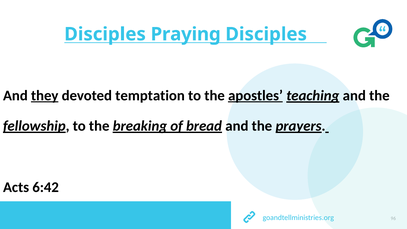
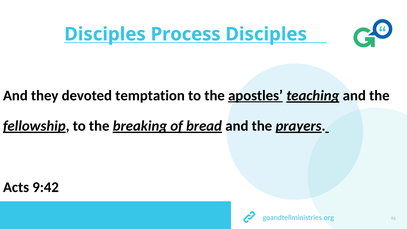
Praying: Praying -> Process (186, 34)
they underline: present -> none (45, 96)
6:42: 6:42 -> 9:42 (46, 187)
